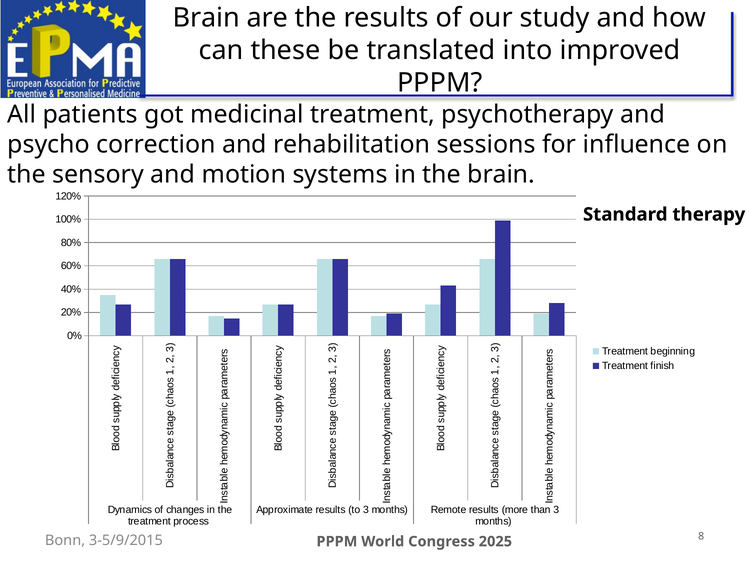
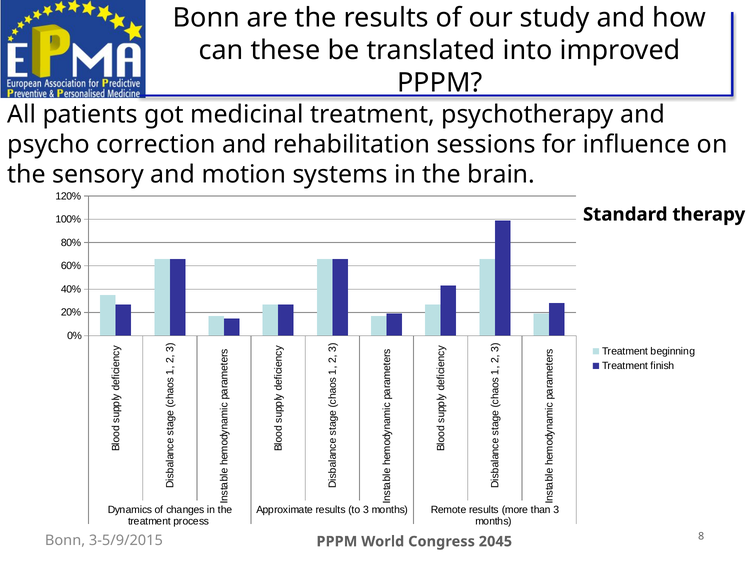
Brain: Brain -> Bonn (206, 18)
2025: 2025 -> 2045 (495, 542)
